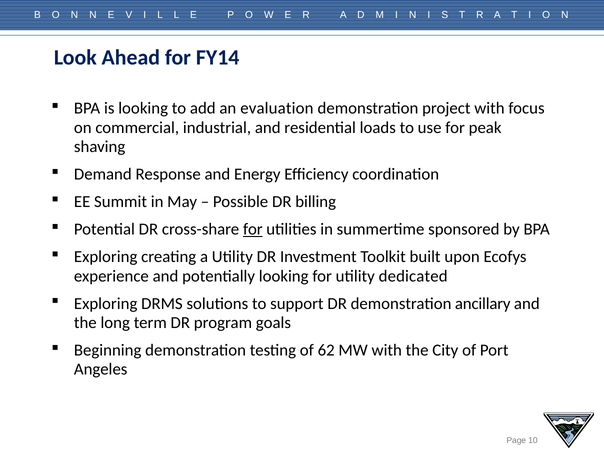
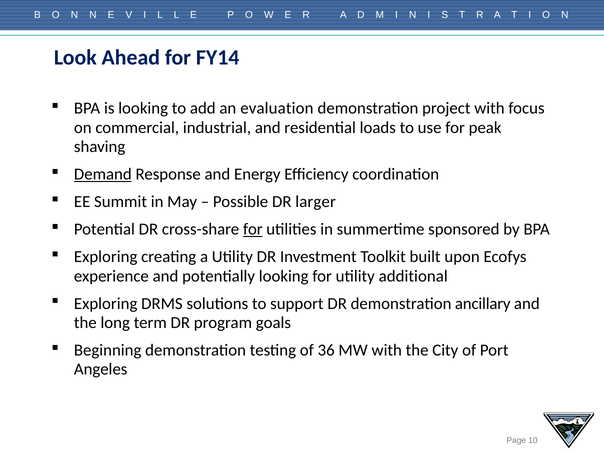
Demand underline: none -> present (103, 174)
billing: billing -> larger (316, 202)
dedicated: dedicated -> additional (413, 276)
62: 62 -> 36 (326, 350)
